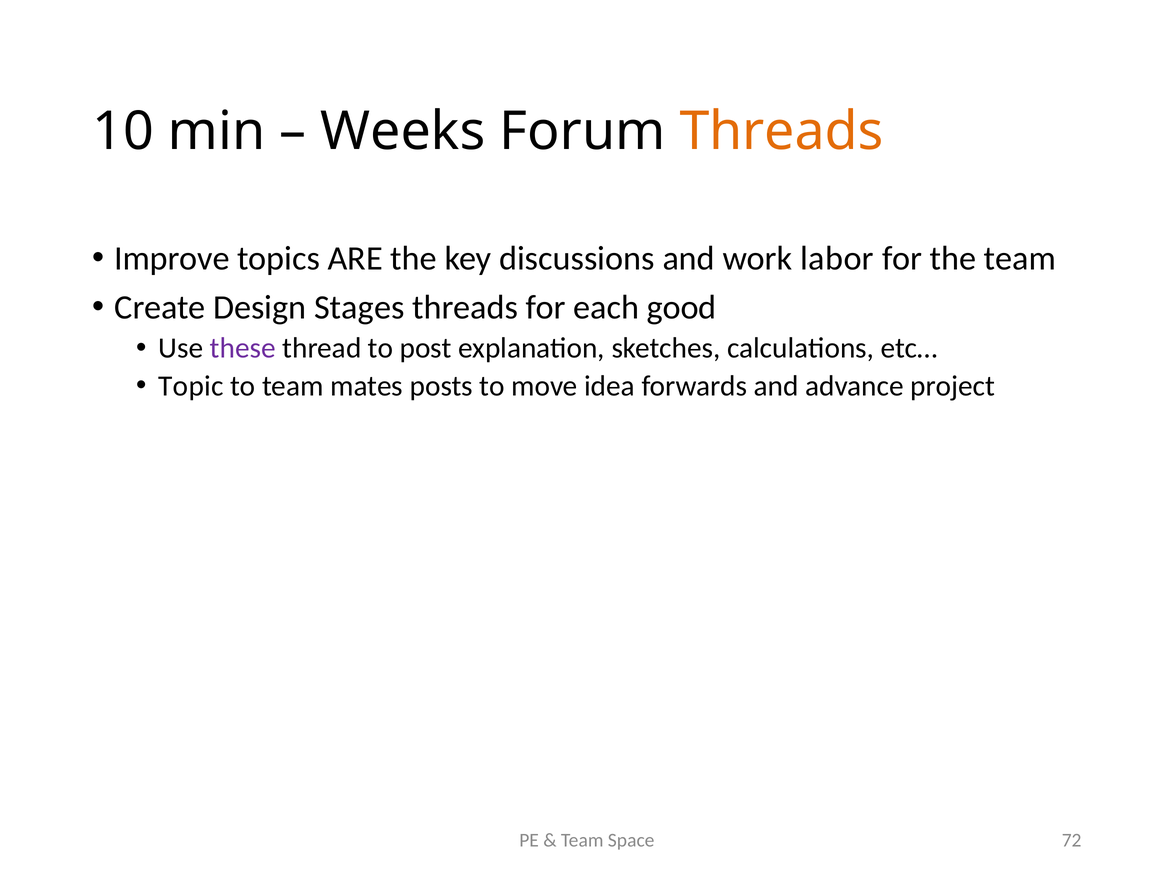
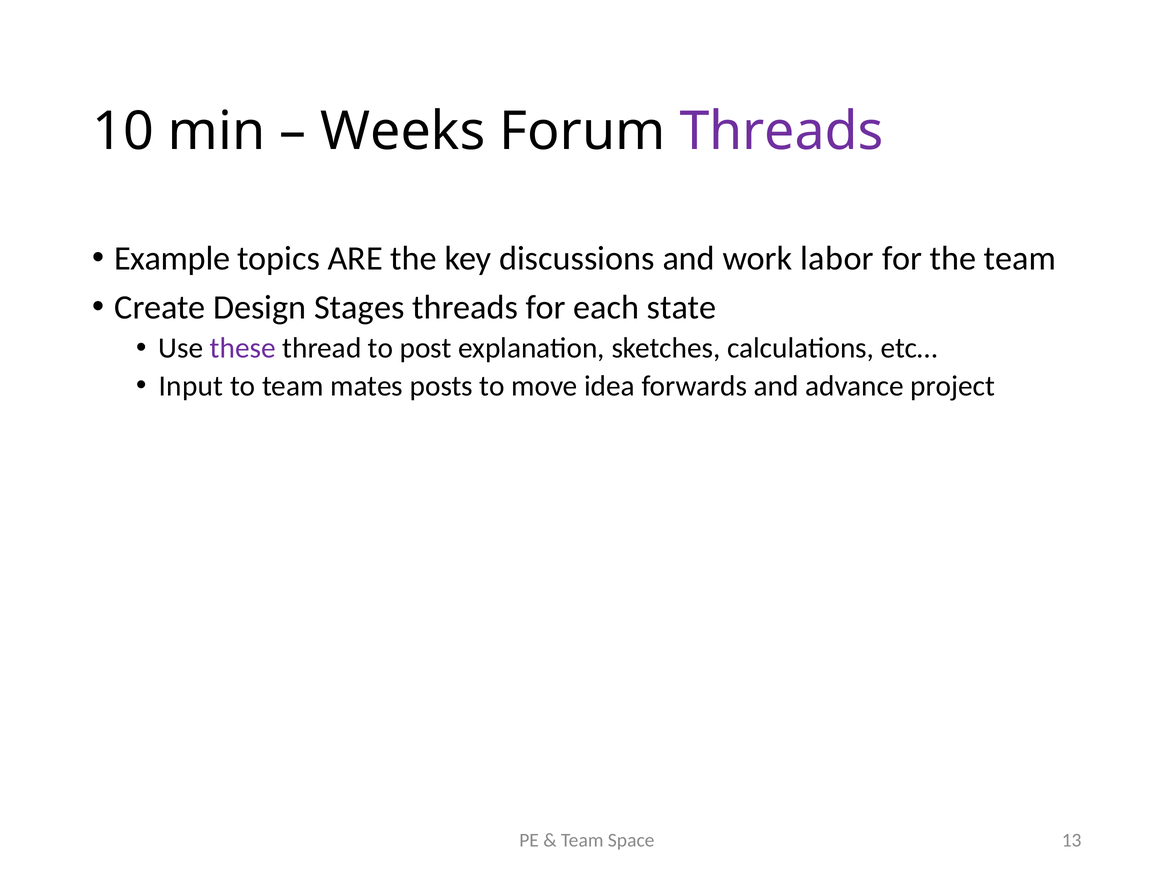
Threads colour: orange -> purple (781, 132)
Improve: Improve -> Example (172, 259)
good: good -> state (682, 308)
Topic: Topic -> Input (191, 386)
72: 72 -> 13 (1072, 841)
